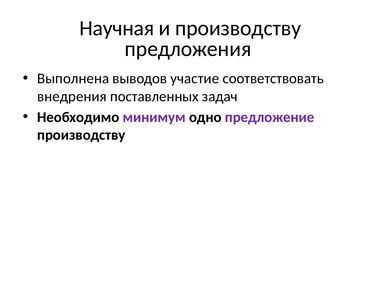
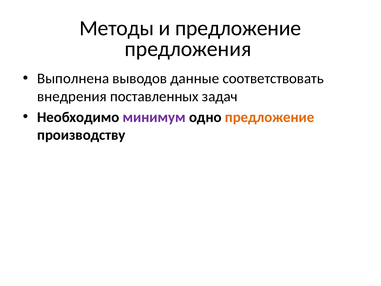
Научная: Научная -> Методы (117, 28)
и производству: производству -> предложение (238, 28)
участие: участие -> данные (195, 79)
предложение colour: purple -> orange (270, 117)
